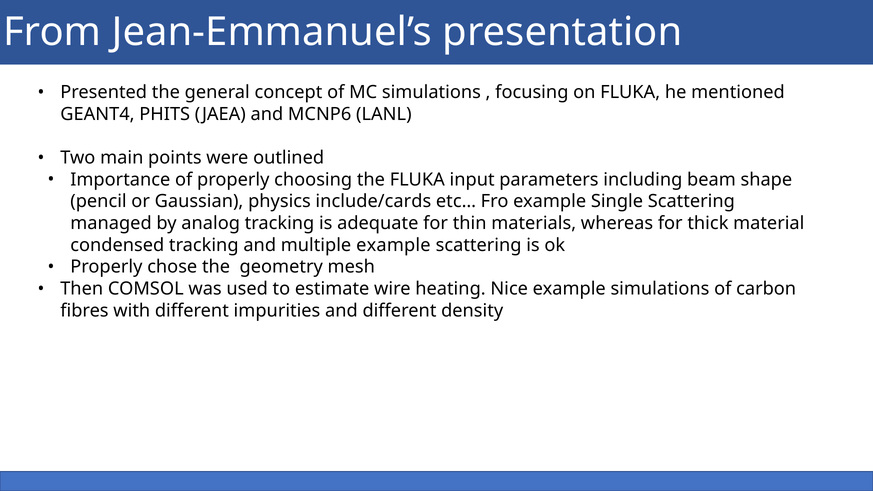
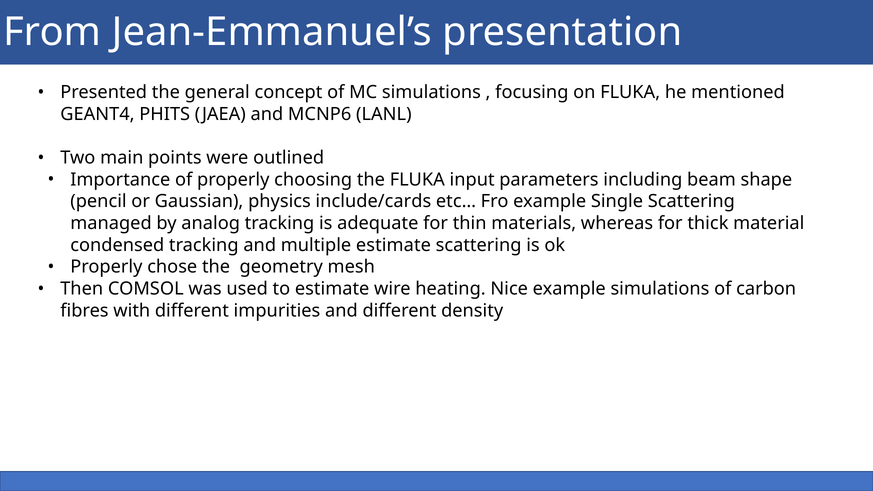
multiple example: example -> estimate (393, 245)
